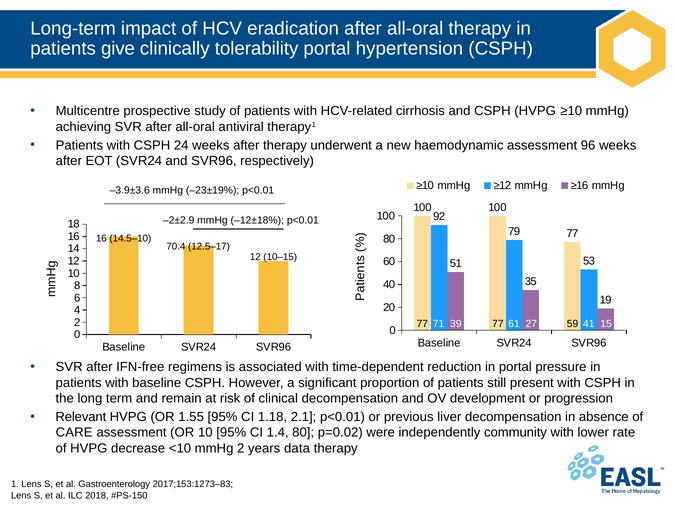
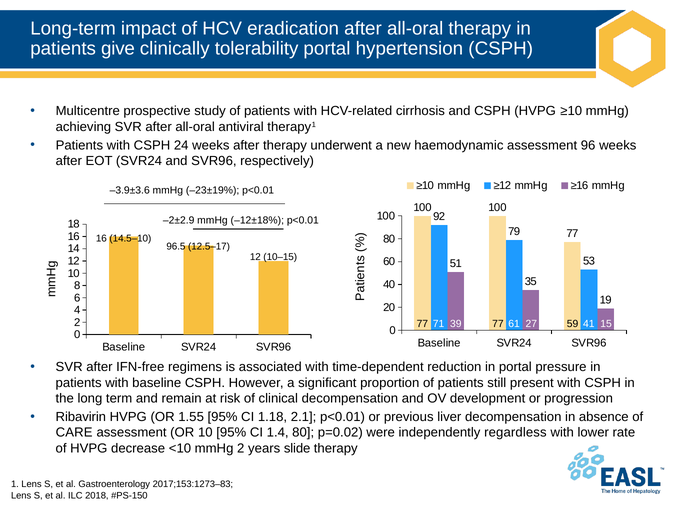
70.4: 70.4 -> 96.5 (176, 247)
Relevant: Relevant -> Ribavirin (81, 417)
community: community -> regardless (515, 433)
data: data -> slide (297, 449)
